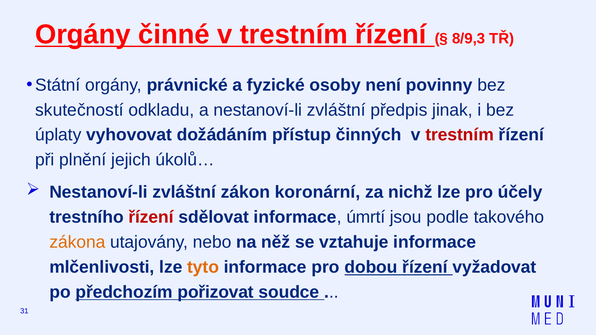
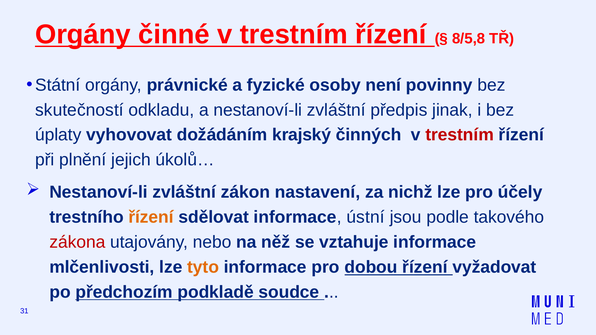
8/9,3: 8/9,3 -> 8/5,8 (469, 39)
přístup: přístup -> krajský (302, 135)
koronární: koronární -> nastavení (318, 192)
řízení colour: red -> orange (151, 217)
úmrtí: úmrtí -> ústní (366, 217)
zákona colour: orange -> red (77, 242)
pořizovat: pořizovat -> podkladě (216, 292)
